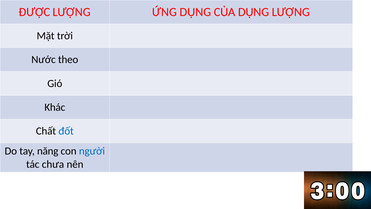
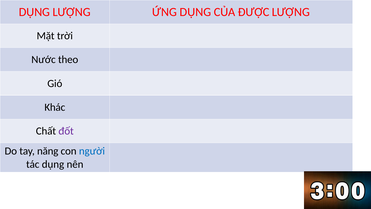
ĐƯỢC: ĐƯỢC -> DỤNG (34, 12)
CỦA DỤNG: DỤNG -> ĐƯỢC (254, 12)
đốt colour: blue -> purple (66, 131)
tác chưa: chưa -> dụng (53, 164)
